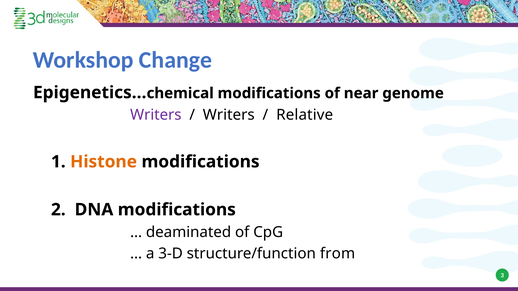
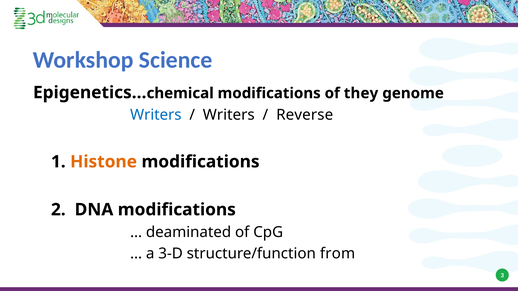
Change: Change -> Science (176, 60)
near: near -> they (361, 93)
Writers colour: purple -> blue (156, 115)
Relative: Relative -> Reverse (305, 115)
